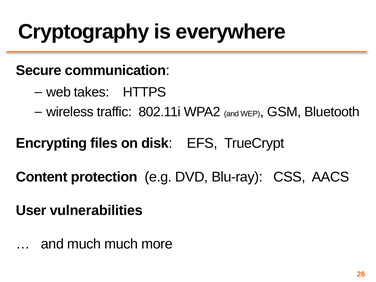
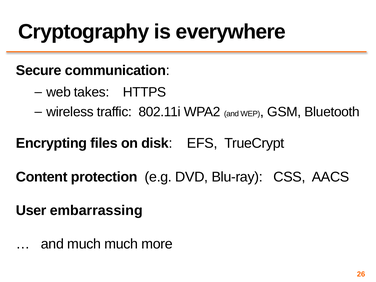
vulnerabilities: vulnerabilities -> embarrassing (96, 210)
